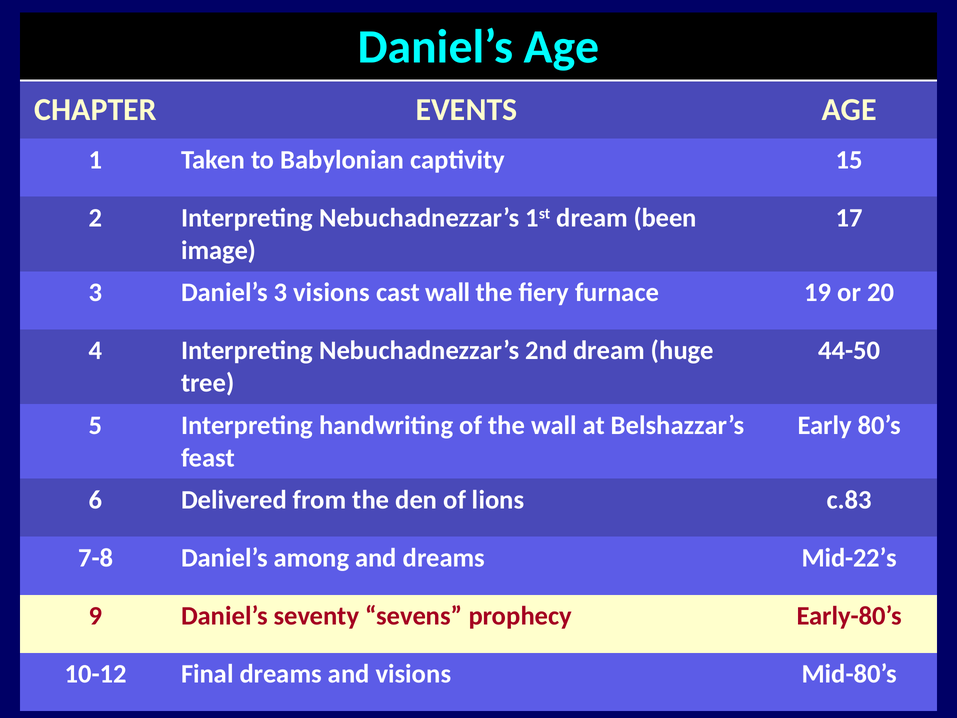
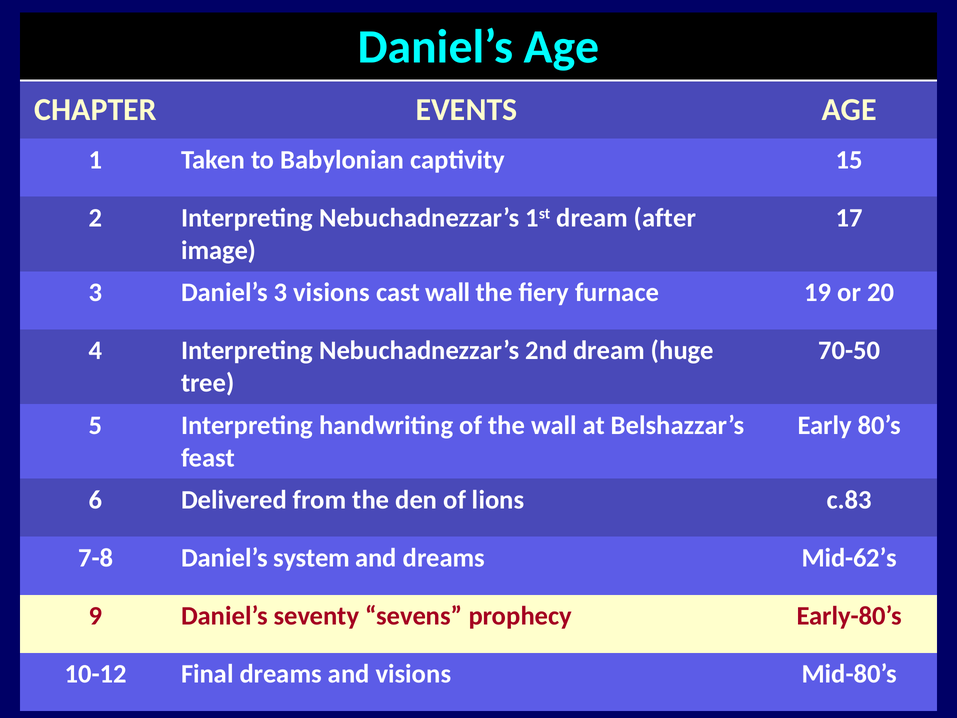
been: been -> after (665, 218)
44-50: 44-50 -> 70-50 (849, 351)
among: among -> system (312, 558)
Mid-22’s: Mid-22’s -> Mid-62’s (849, 558)
